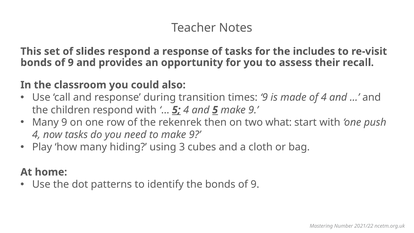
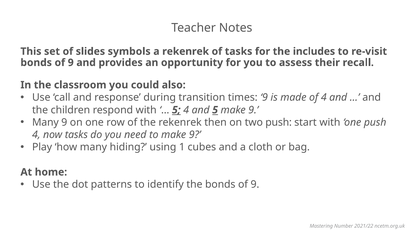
slides respond: respond -> symbols (129, 51)
a response: response -> rekenrek (186, 51)
two what: what -> push (279, 122)
3: 3 -> 1 (182, 147)
